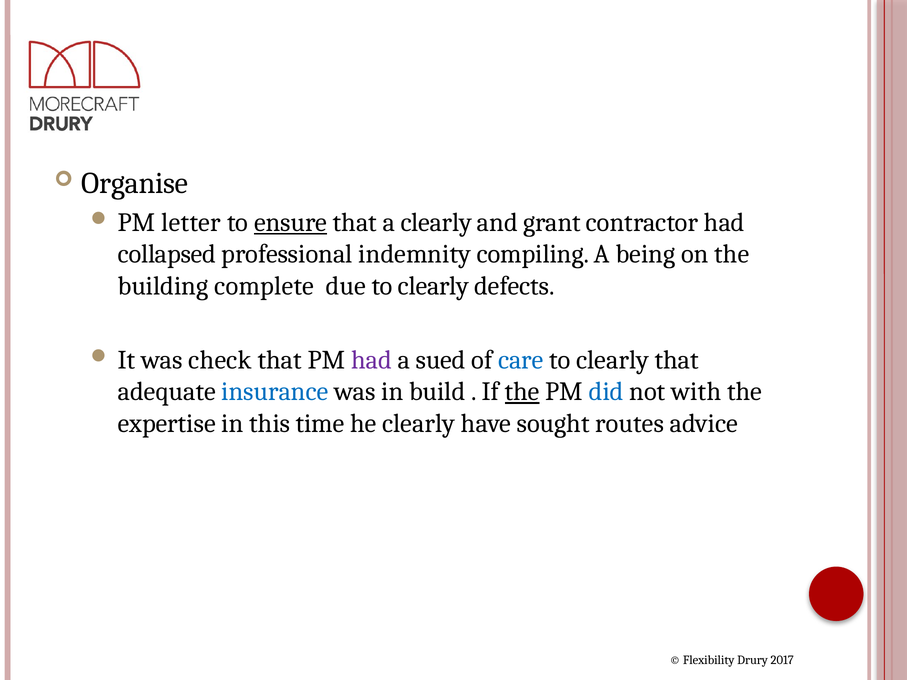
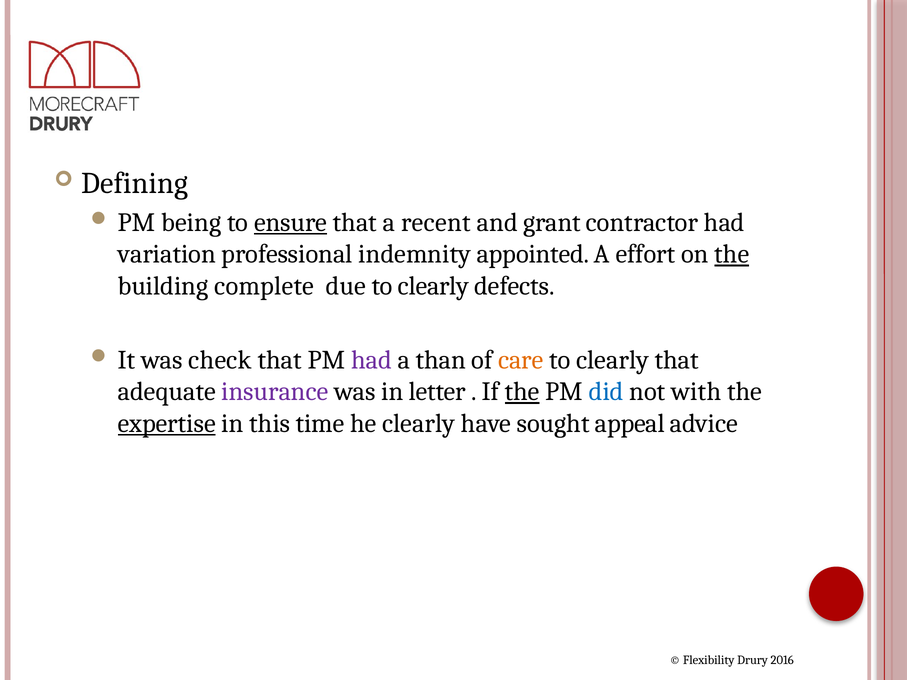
Organise: Organise -> Defining (135, 183)
letter: letter -> being (191, 222)
a clearly: clearly -> recent (436, 222)
collapsed: collapsed -> variation (167, 254)
compiling: compiling -> appointed (533, 254)
being: being -> effort (645, 254)
the underline: none -> present (732, 254)
sued: sued -> than (441, 360)
care colour: blue -> orange (521, 360)
insurance colour: blue -> purple (275, 392)
build: build -> letter (437, 392)
expertise underline: none -> present (167, 424)
routes: routes -> appeal (630, 424)
2017: 2017 -> 2016 (782, 660)
